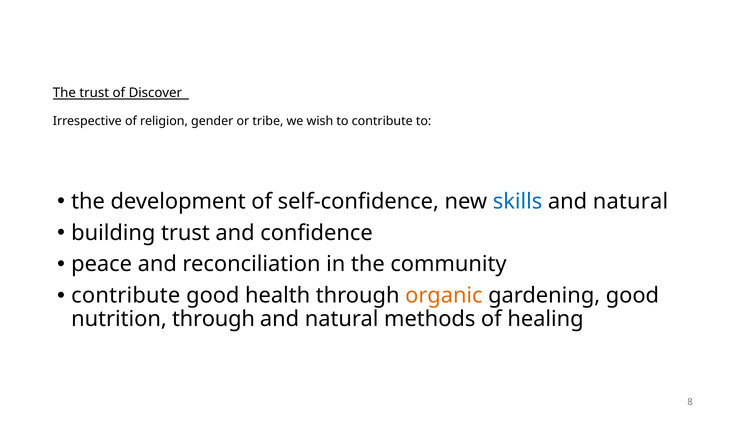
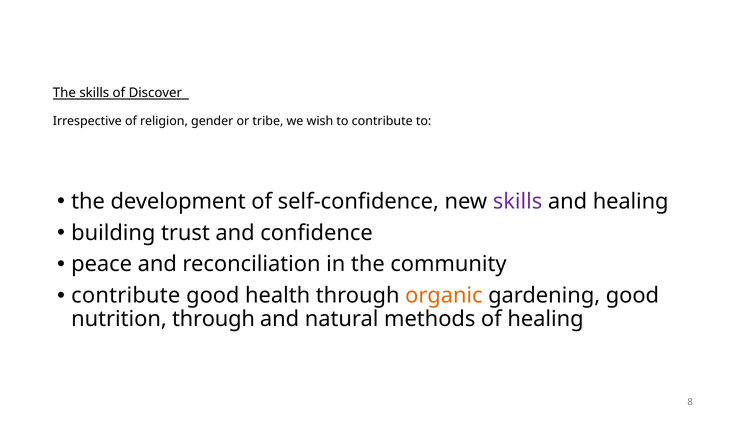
The trust: trust -> skills (94, 93)
skills colour: blue -> purple (518, 201)
natural: natural -> healing (631, 201)
